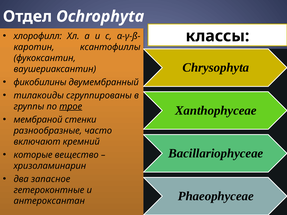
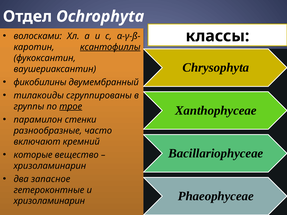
хлорофилл: хлорофилл -> волосками (38, 36)
ксантофиллы underline: none -> present (110, 47)
мембраной: мембраной -> парамилон (38, 120)
антероксантан: антероксантан -> хризоламинарин (49, 201)
